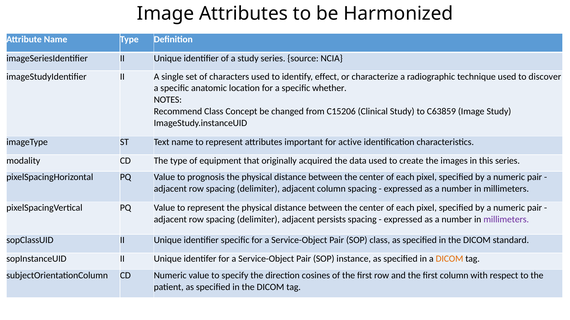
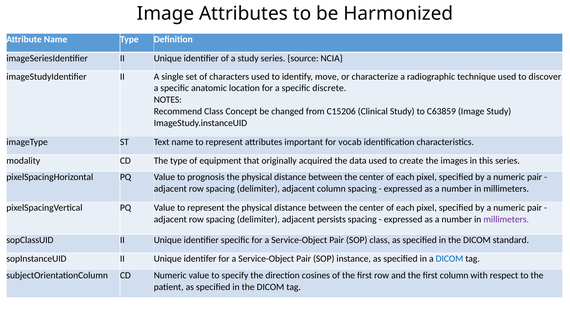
effect: effect -> move (327, 77)
whether: whether -> discrete (329, 88)
active: active -> vocab (350, 142)
DICOM colour: orange -> blue (449, 259)
